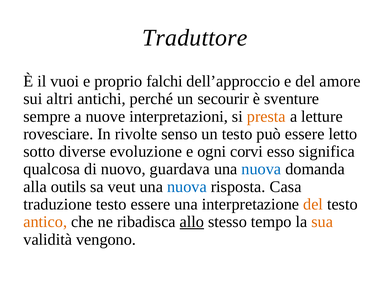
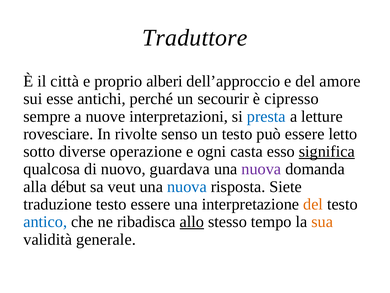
vuoi: vuoi -> città (65, 81)
falchi: falchi -> alberi (164, 81)
altri: altri -> esse (60, 99)
sventure: sventure -> cipresso (292, 99)
presta colour: orange -> blue (266, 116)
evoluzione: evoluzione -> operazione (146, 151)
corvi: corvi -> casta (247, 151)
significa underline: none -> present (327, 151)
nuova colour: blue -> purple (261, 169)
outils: outils -> début (68, 186)
Casa: Casa -> Siete (286, 186)
antico colour: orange -> blue (45, 221)
vengono: vengono -> generale (106, 239)
